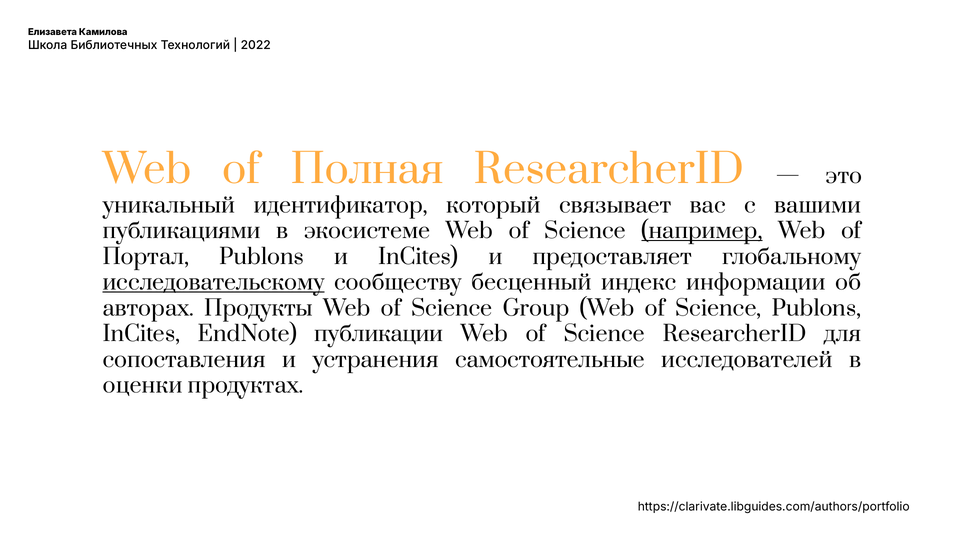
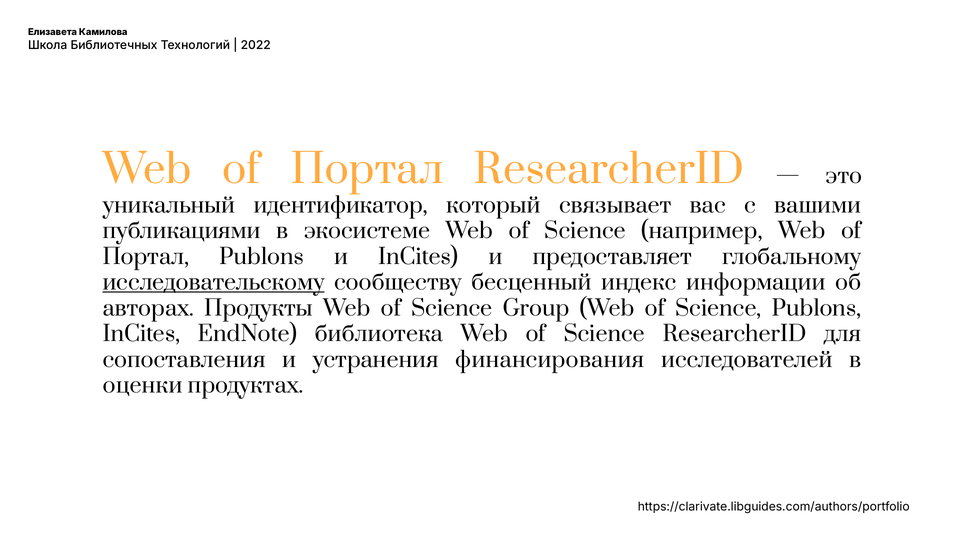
Полная: Полная -> Портал (367, 170)
например underline: present -> none (702, 231)
публикации: публикации -> библиотека (379, 334)
самостоятельные: самостоятельные -> финансирования (550, 360)
